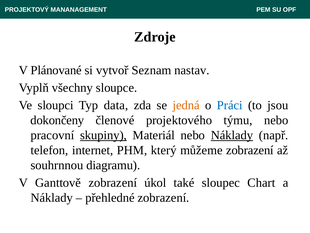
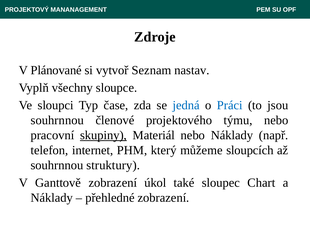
data: data -> čase (116, 105)
jedná colour: orange -> blue (186, 105)
dokončeny: dokončeny -> souhrnnou (57, 120)
Náklady underline: present -> none (232, 135)
můžeme zobrazení: zobrazení -> sloupcích (250, 150)
diagramu: diagramu -> struktury (113, 165)
